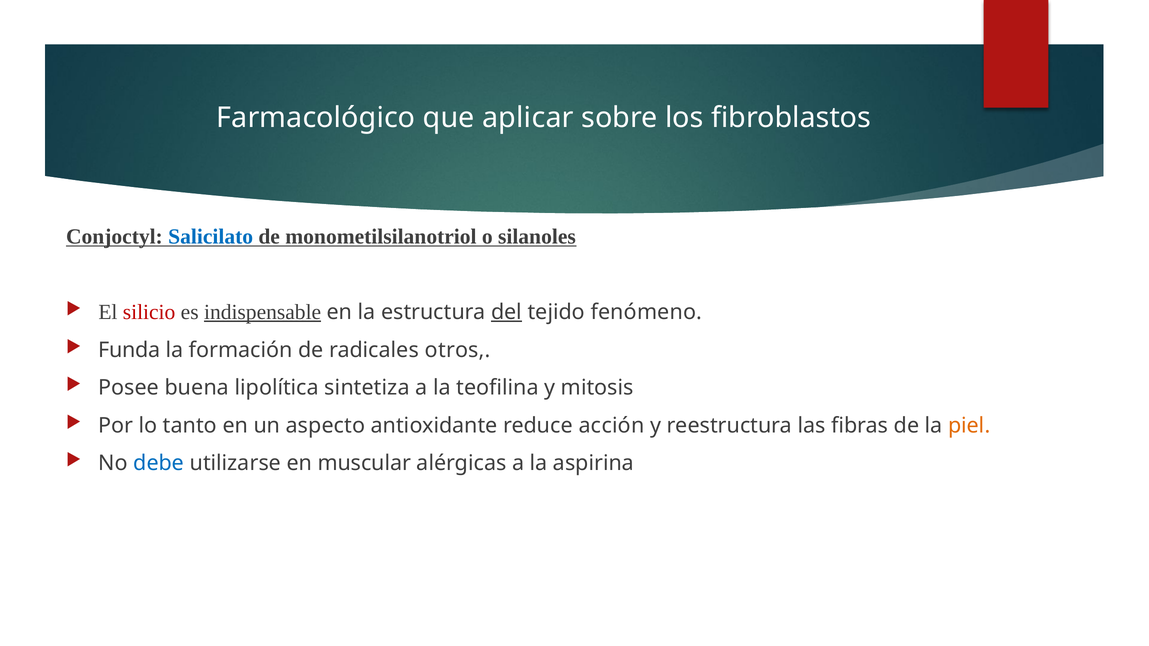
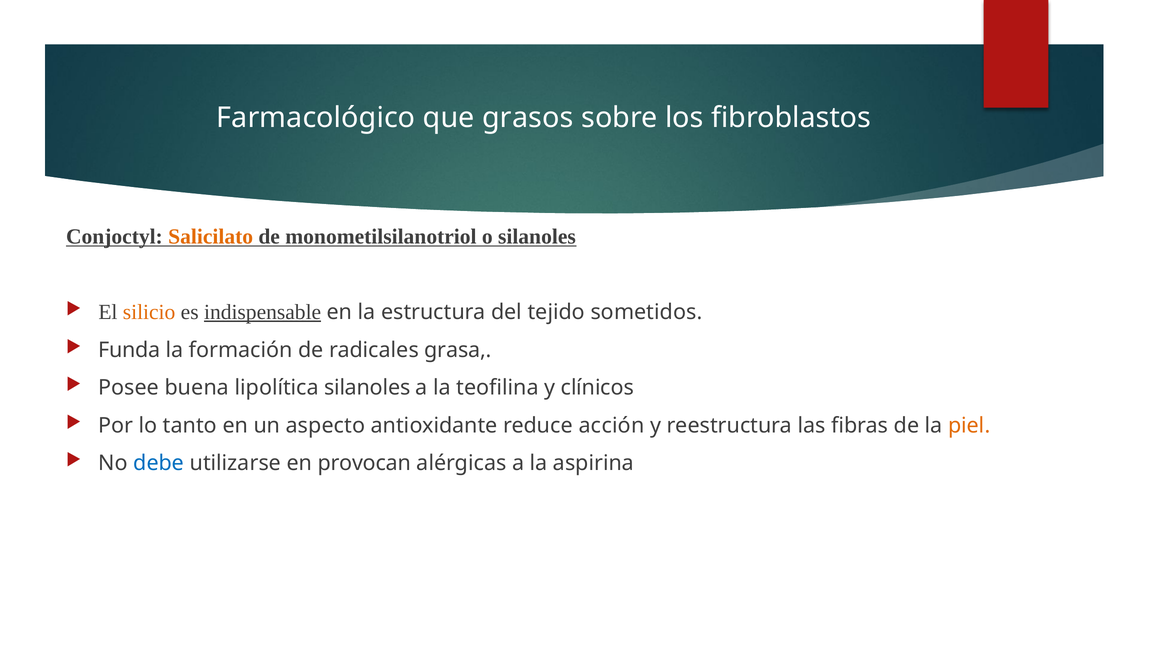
aplicar: aplicar -> grasos (528, 118)
Salicilato colour: blue -> orange (211, 237)
silicio colour: red -> orange (149, 312)
del underline: present -> none (507, 312)
fenómeno: fenómeno -> sometidos (646, 312)
otros: otros -> grasa (458, 350)
lipolítica sintetiza: sintetiza -> silanoles (367, 388)
mitosis: mitosis -> clínicos (597, 388)
muscular: muscular -> provocan (364, 464)
